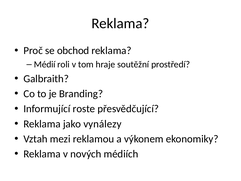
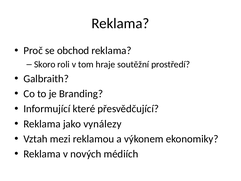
Médií: Médií -> Skoro (45, 64)
roste: roste -> které (84, 109)
